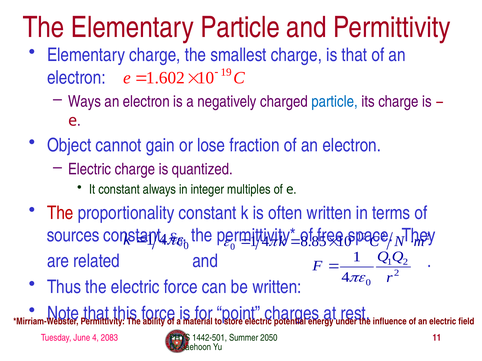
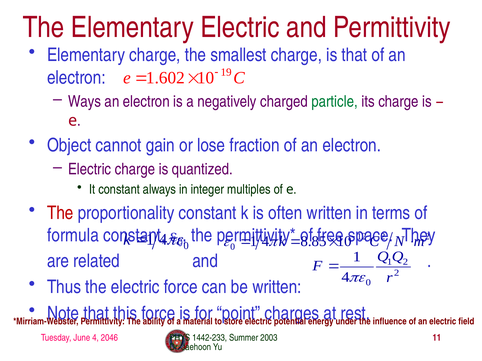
Elementary Particle: Particle -> Electric (240, 27)
particle colour: blue -> green (335, 102)
sources: sources -> formula (73, 236)
2083: 2083 -> 2046 (109, 338)
1442-501: 1442-501 -> 1442-233 (210, 338)
2050: 2050 -> 2003 (269, 338)
